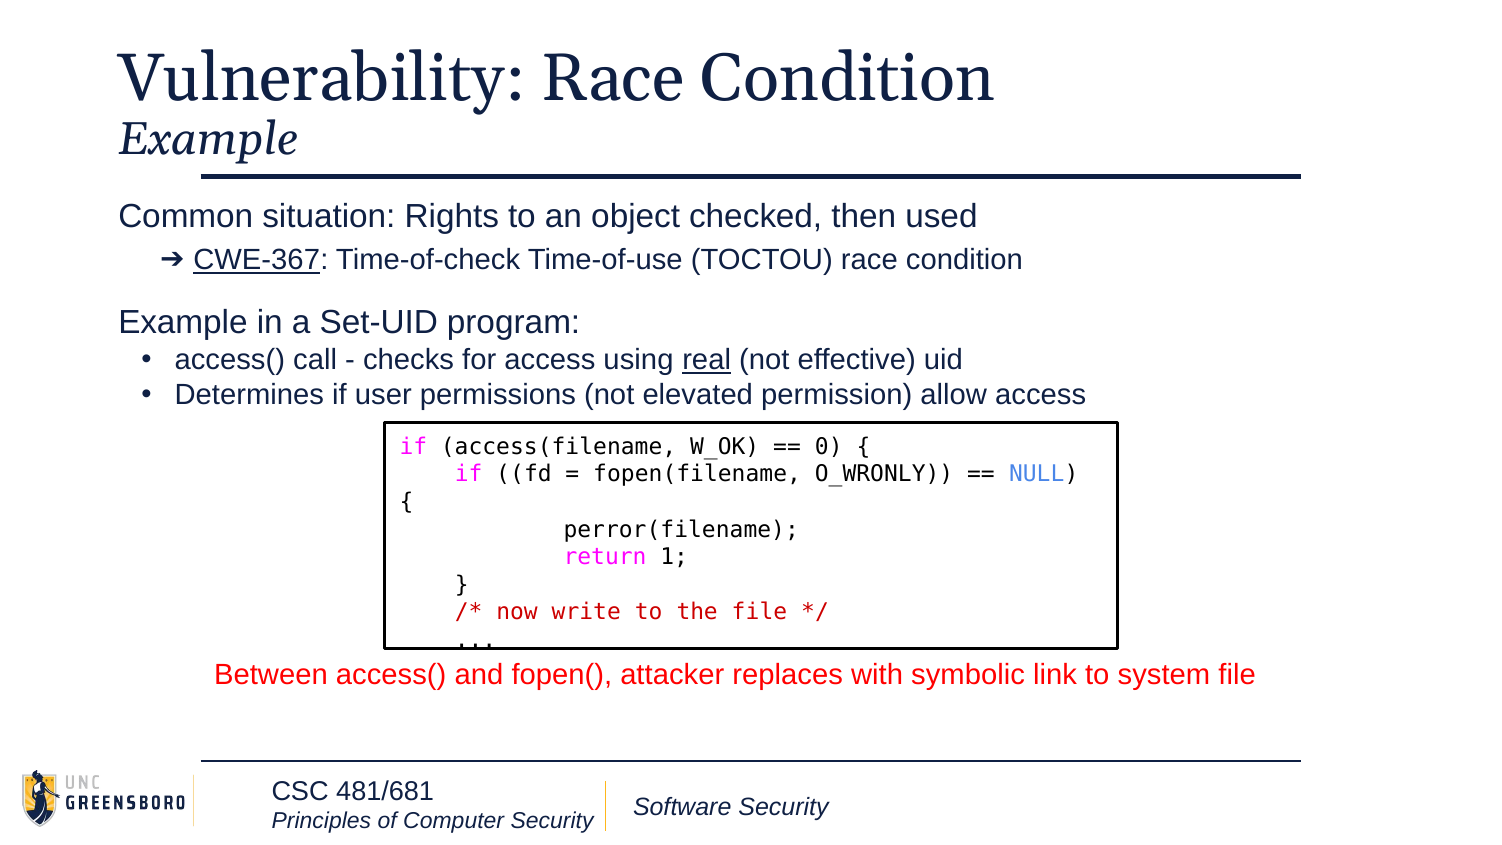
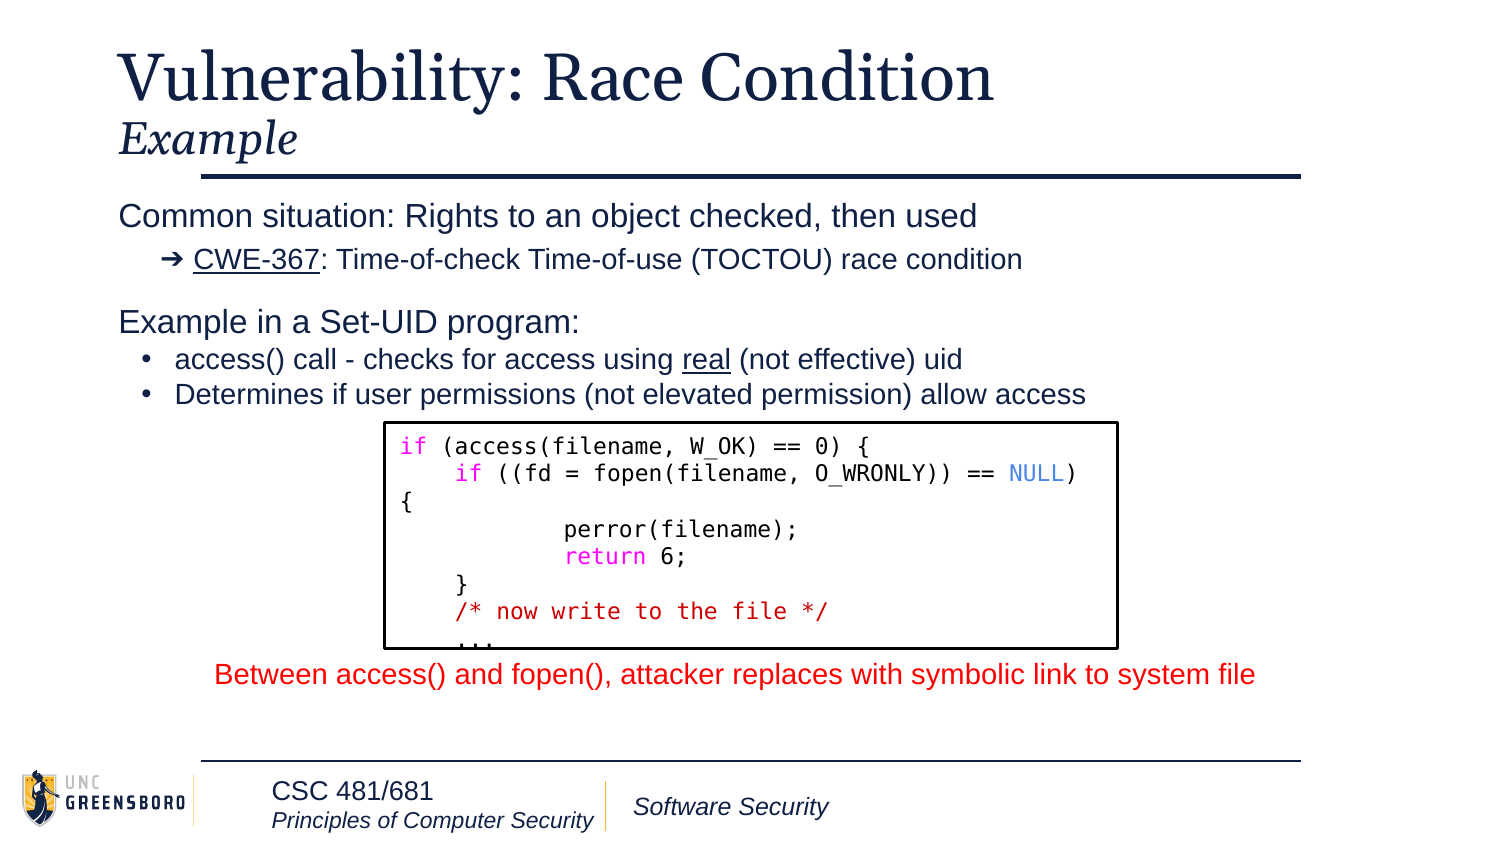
1: 1 -> 6 (674, 557)
